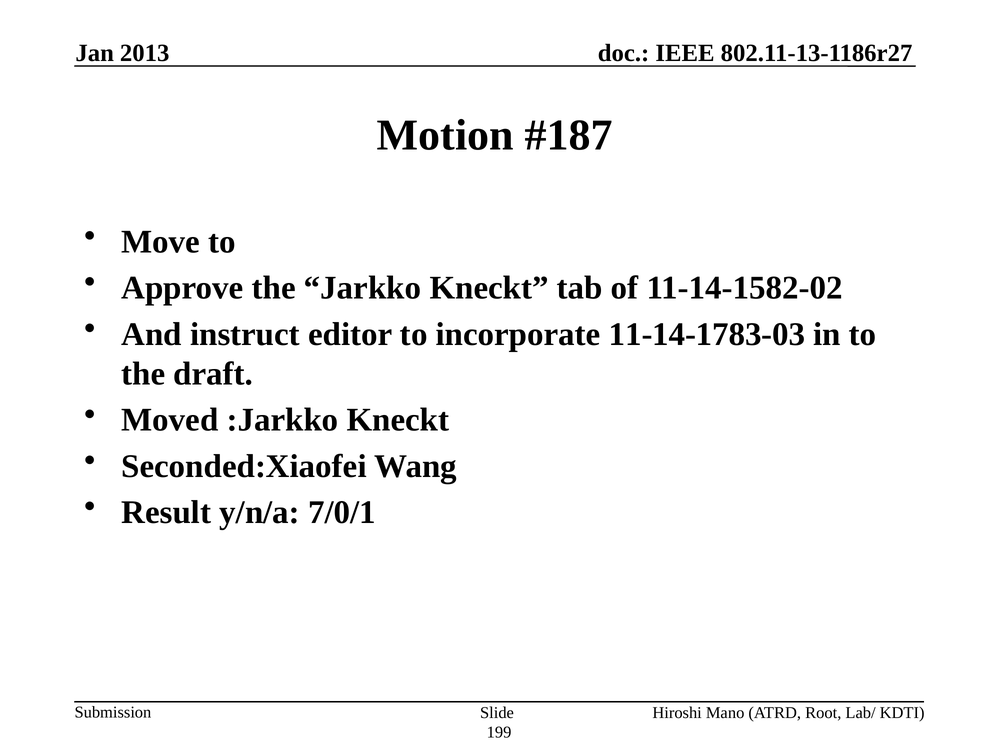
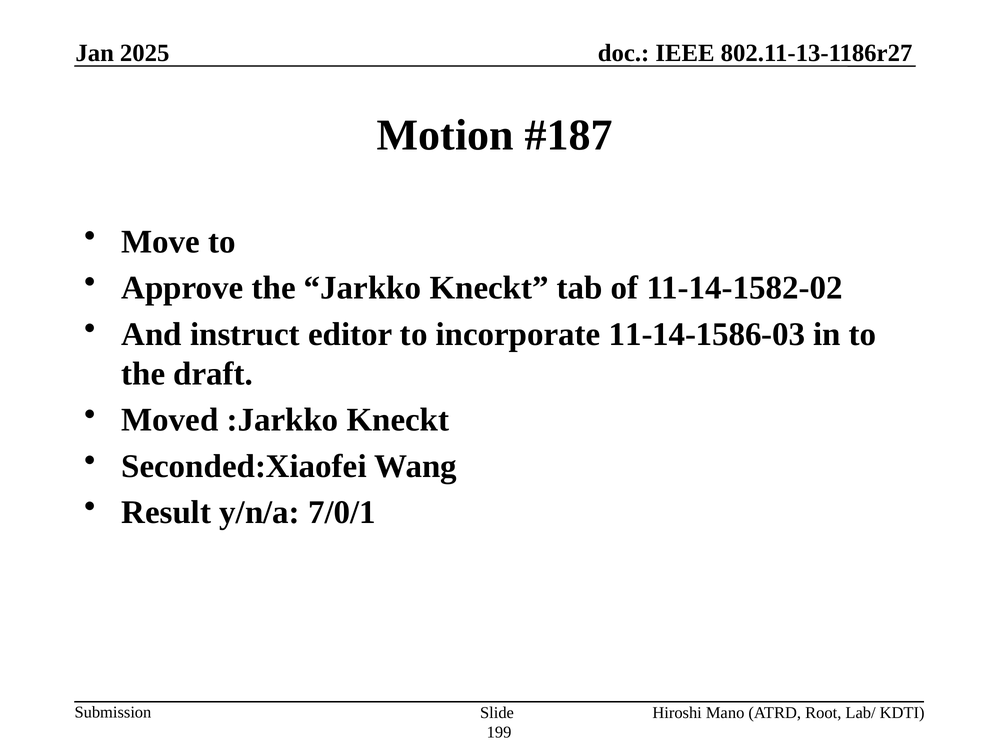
2013: 2013 -> 2025 (145, 53)
11-14-1783-03: 11-14-1783-03 -> 11-14-1586-03 (707, 334)
